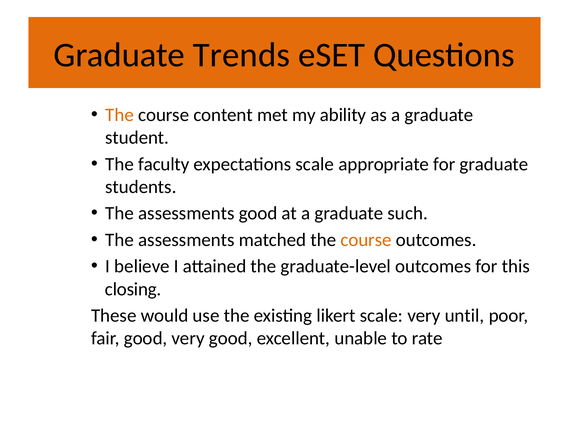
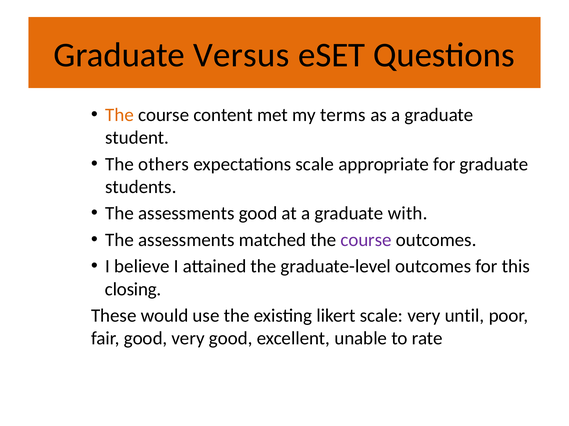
Trends: Trends -> Versus (241, 55)
ability: ability -> terms (343, 115)
faculty: faculty -> others (164, 164)
such: such -> with (408, 214)
course colour: orange -> purple (366, 240)
